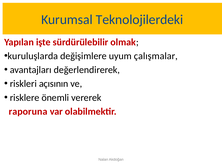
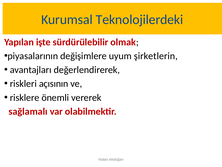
kuruluşlarda: kuruluşlarda -> piyasalarının (33, 56)
çalışmalar: çalışmalar -> şirketlerin (156, 56)
raporuna: raporuna -> sağlamalı (28, 111)
